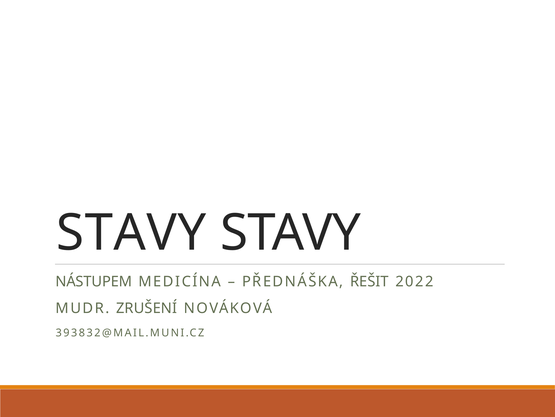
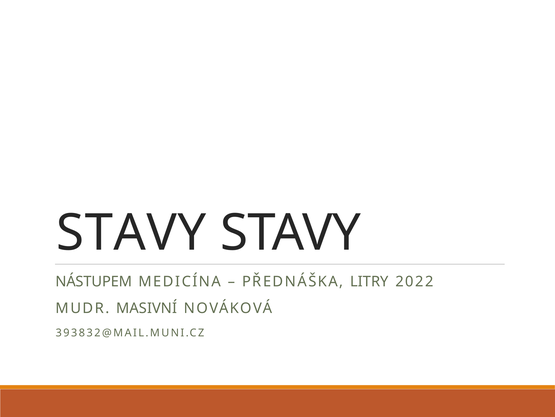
ŘEŠIT: ŘEŠIT -> LITRY (369, 281)
ZRUŠENÍ: ZRUŠENÍ -> MASIVNÍ (147, 308)
